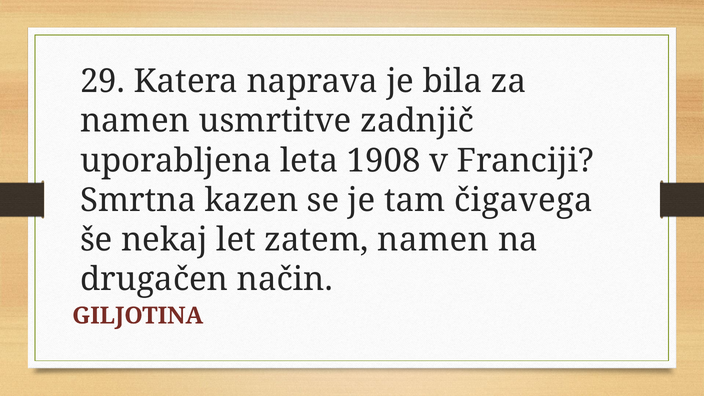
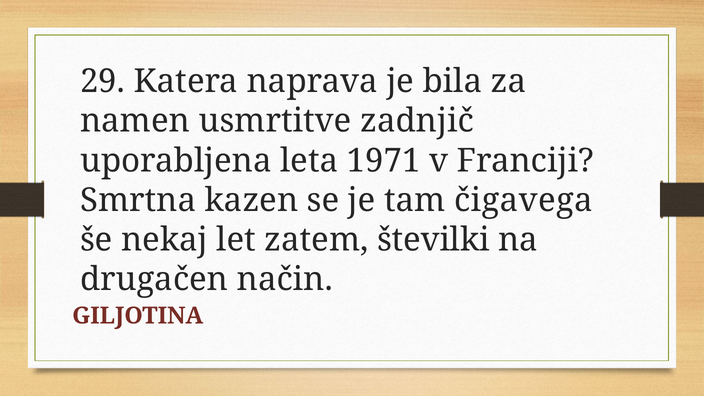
1908: 1908 -> 1971 (384, 161)
zatem namen: namen -> številki (433, 240)
